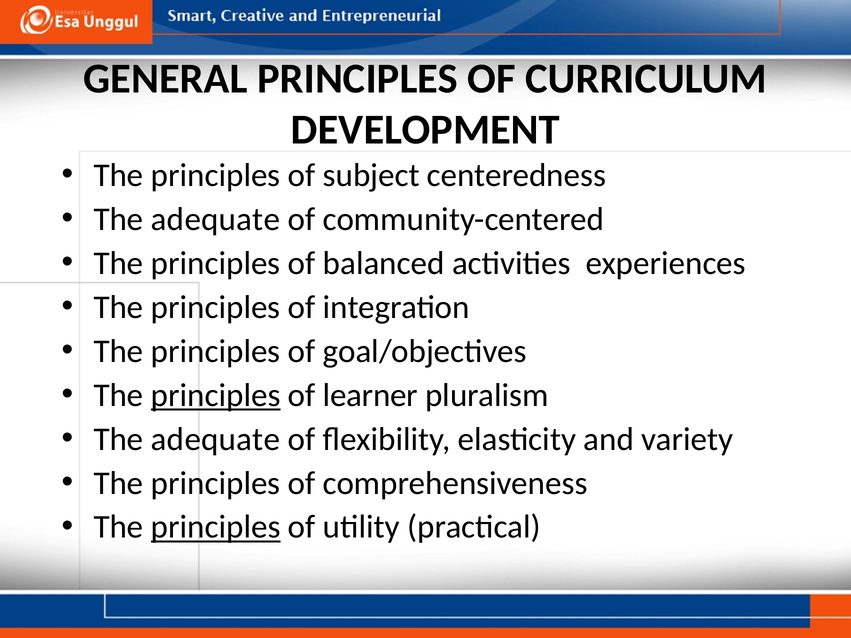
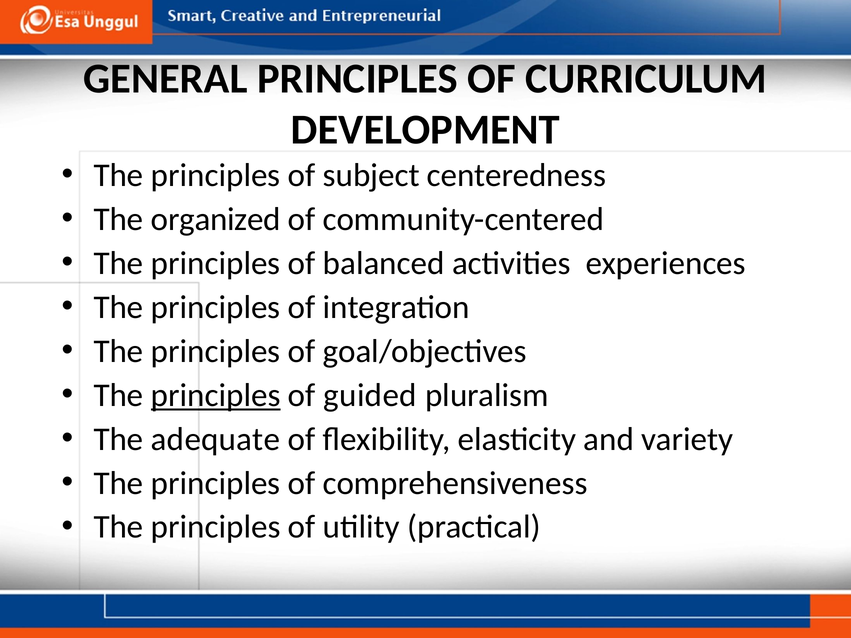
adequate: adequate -> organized (216, 219)
learner: learner -> guided (370, 395)
principles underline: present -> none (216, 527)
